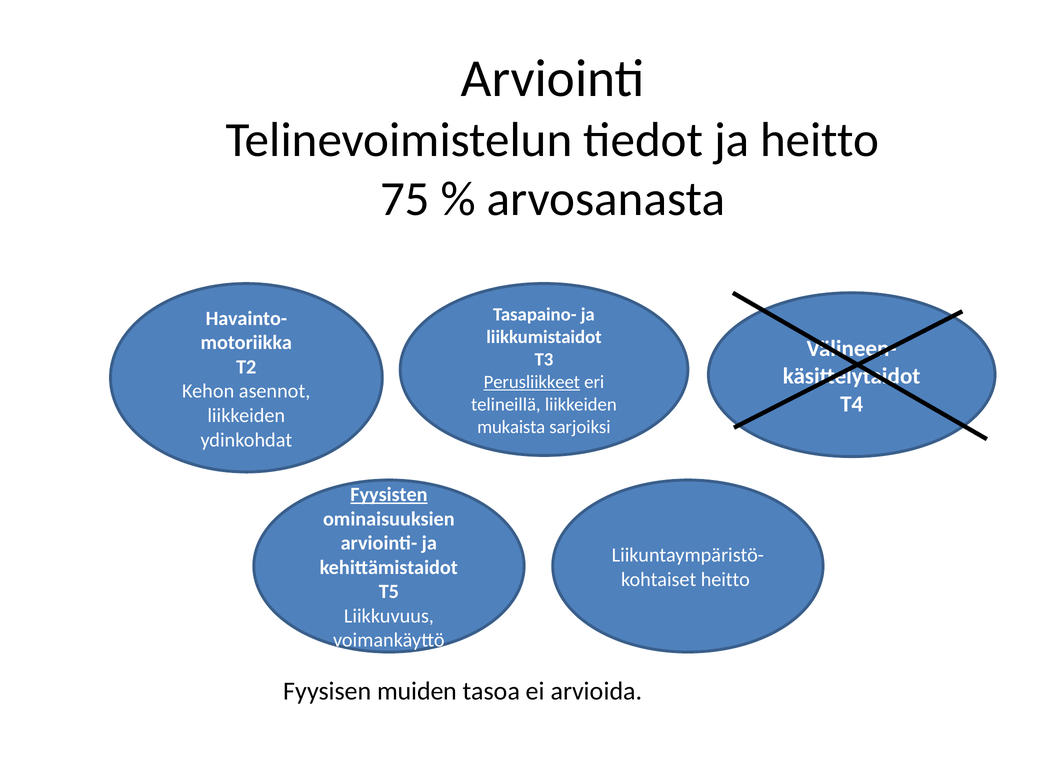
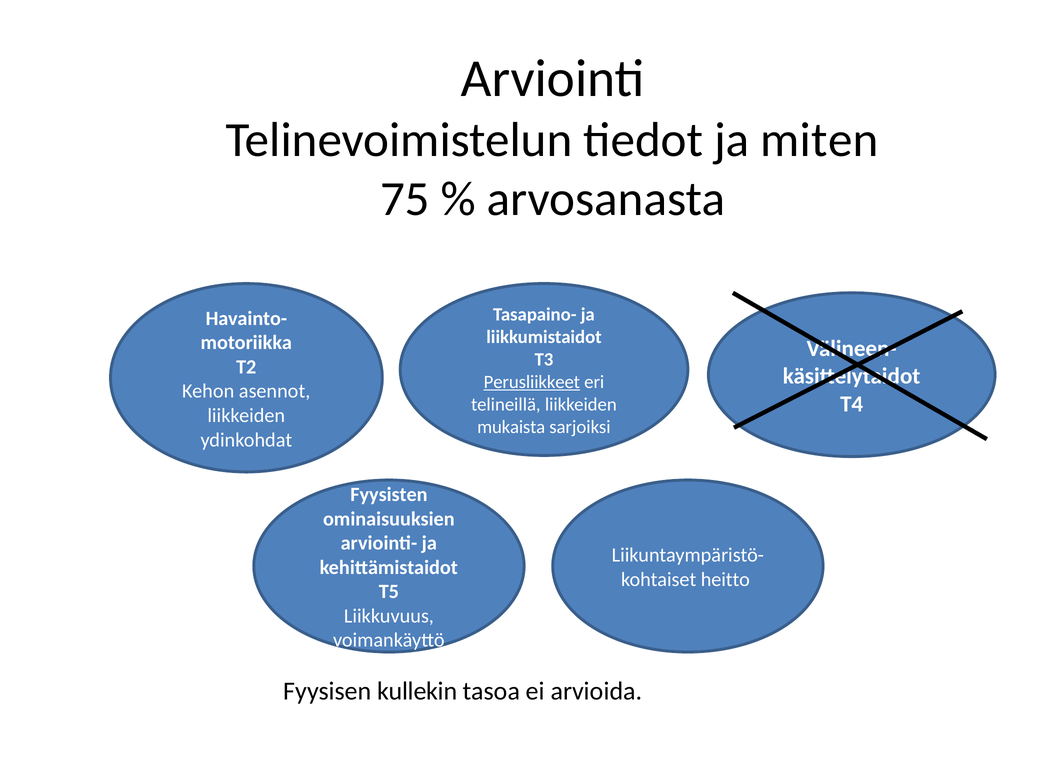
ja heitto: heitto -> miten (819, 140)
Fyysisten underline: present -> none (389, 495)
muiden: muiden -> kullekin (417, 691)
